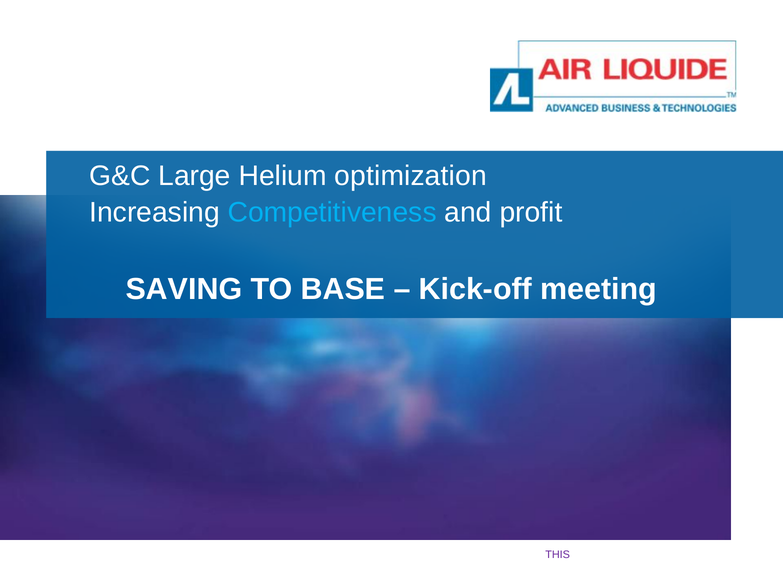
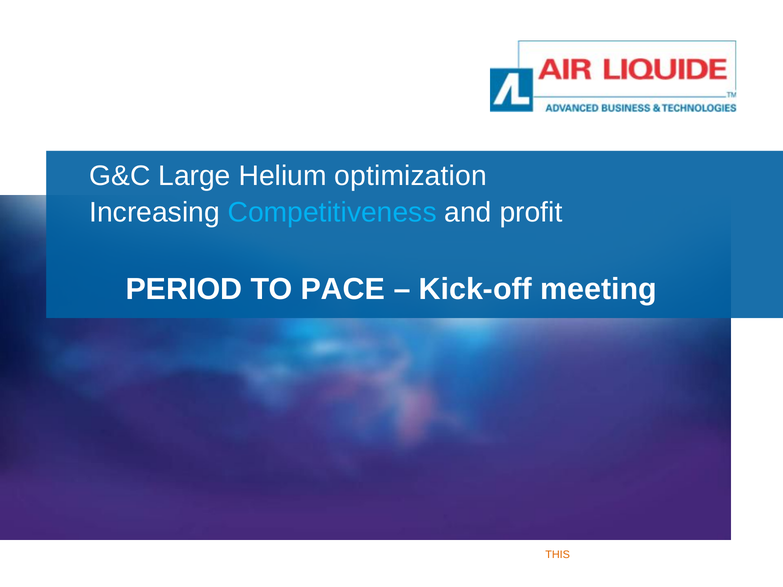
SAVING: SAVING -> PERIOD (184, 289)
BASE: BASE -> PACE (343, 289)
THIS colour: purple -> orange (558, 555)
